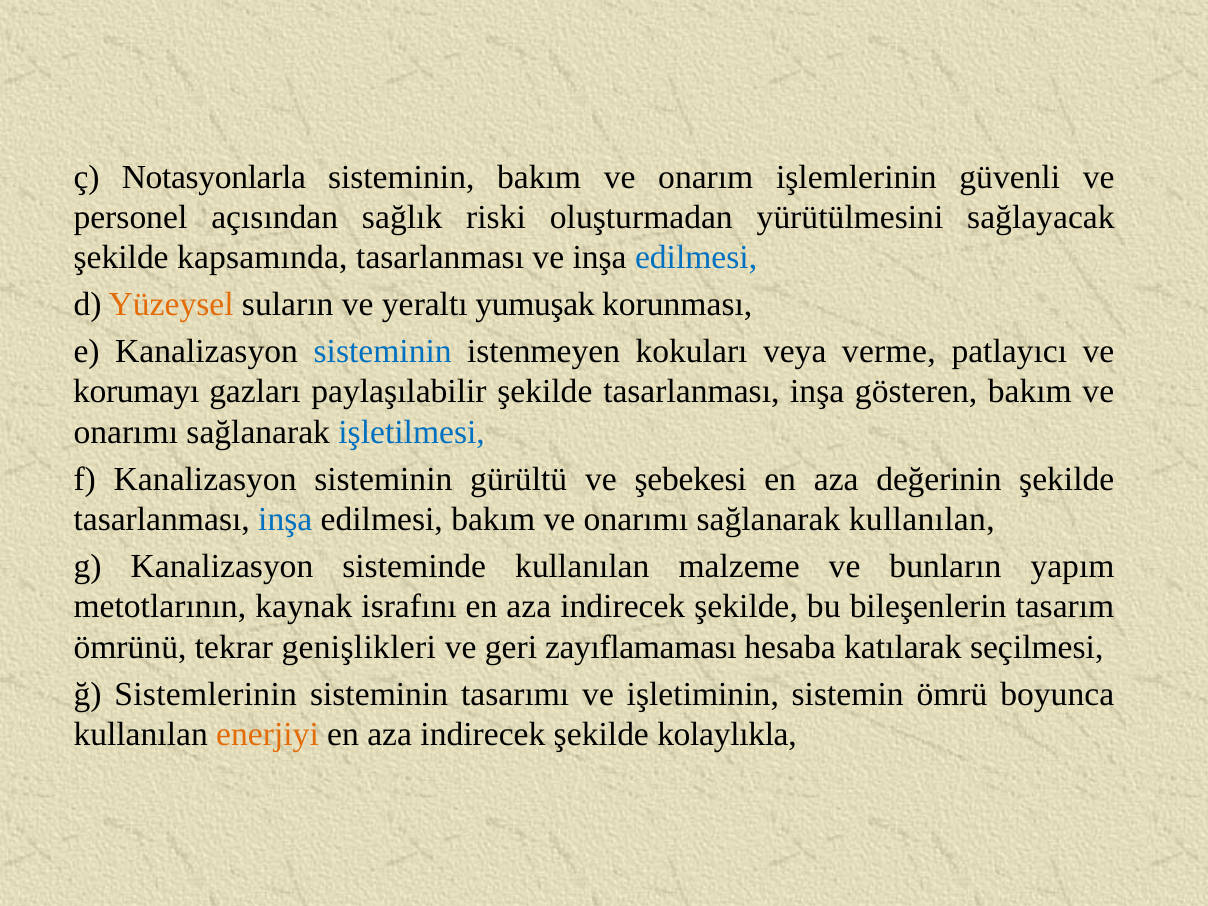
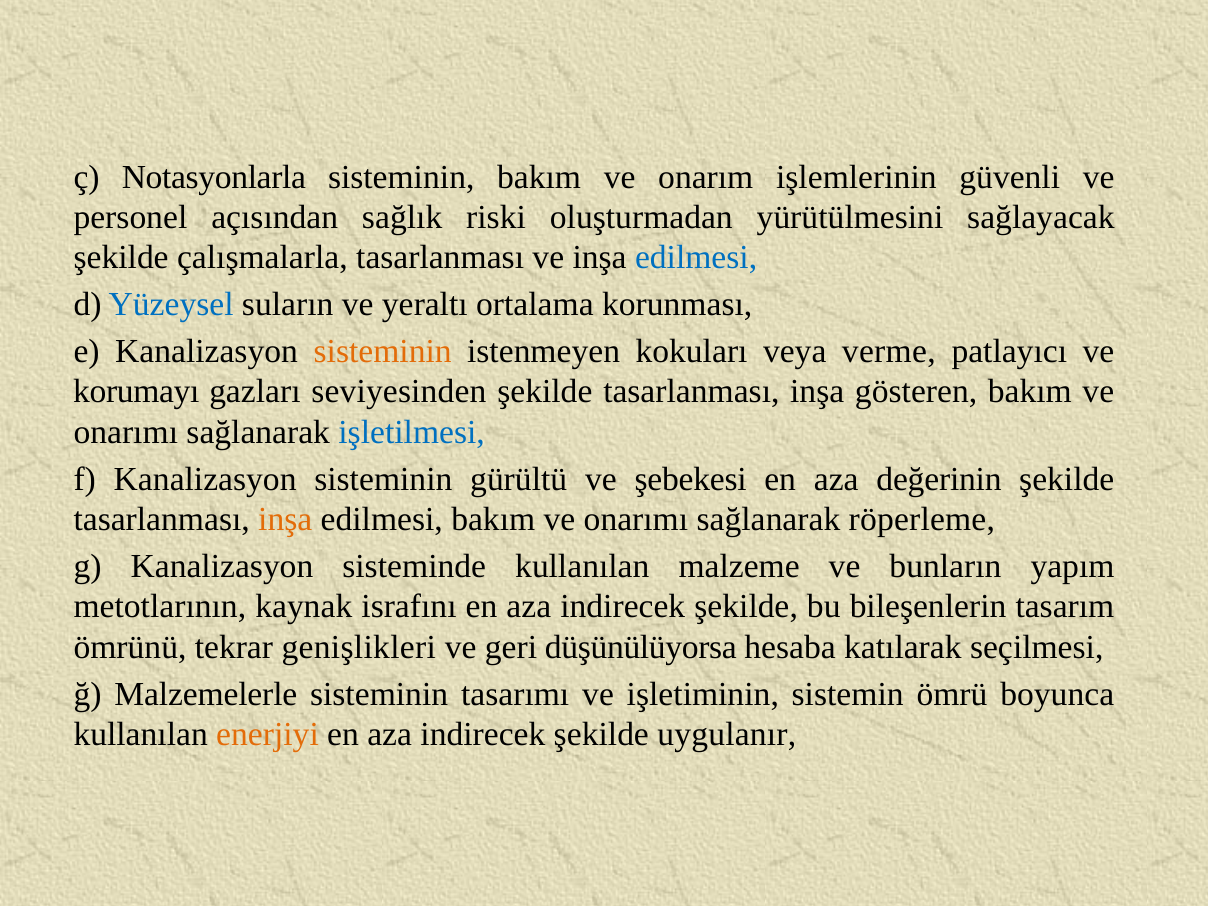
kapsamında: kapsamında -> çalışmalarla (262, 258)
Yüzeysel colour: orange -> blue (171, 305)
yumuşak: yumuşak -> ortalama (535, 305)
sisteminin colour: blue -> orange (383, 352)
paylaşılabilir: paylaşılabilir -> seviyesinden (399, 392)
inşa colour: blue -> orange (285, 519)
sağlanarak kullanılan: kullanılan -> röperleme (922, 519)
zayıflamaması: zayıflamaması -> düşünülüyorsa (641, 647)
Sistemlerinin: Sistemlerinin -> Malzemelerle (206, 694)
kolaylıkla: kolaylıkla -> uygulanır (727, 734)
